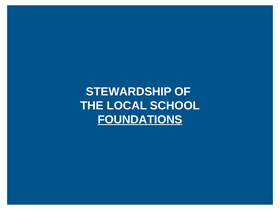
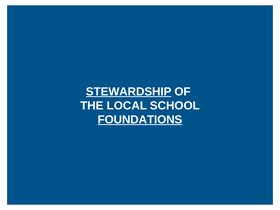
STEWARDSHIP underline: none -> present (129, 92)
